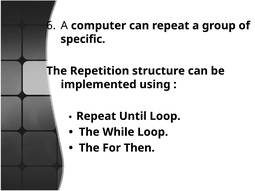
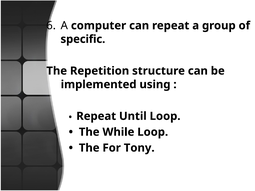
Then: Then -> Tony (139, 148)
